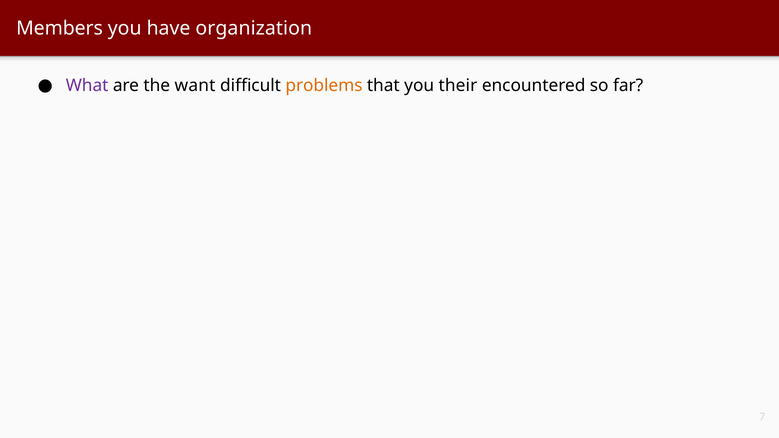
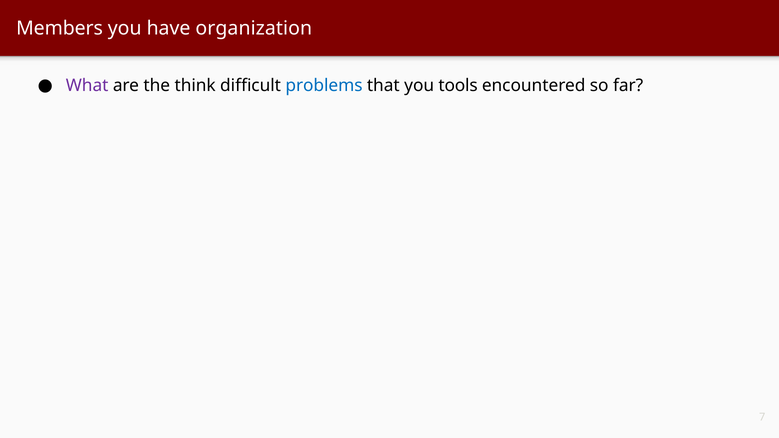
want: want -> think (195, 85)
problems colour: orange -> blue (324, 85)
their: their -> tools (458, 85)
